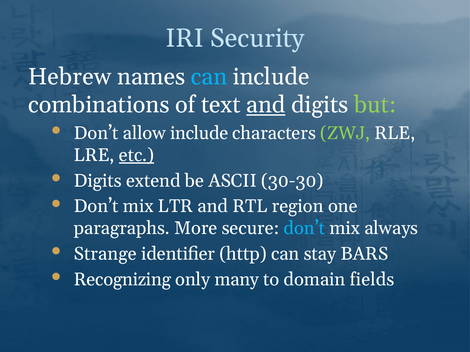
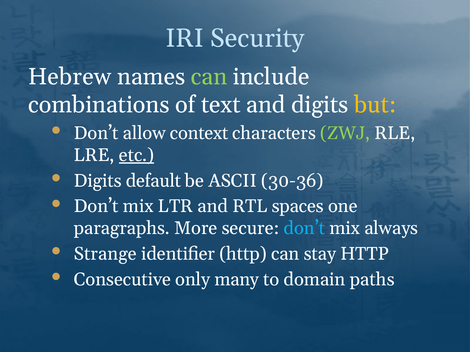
can colour: light blue -> light green (209, 77)
and underline: present -> none (266, 105)
but colour: light green -> yellow (375, 105)
allow include: include -> context (199, 133)
extend: extend -> default (153, 181)
30-30: 30-30 -> 30-36 (292, 181)
region: region -> spaces (298, 207)
stay BARS: BARS -> HTTP (365, 254)
Recognizing: Recognizing -> Consecutive (122, 280)
fields: fields -> paths (372, 280)
